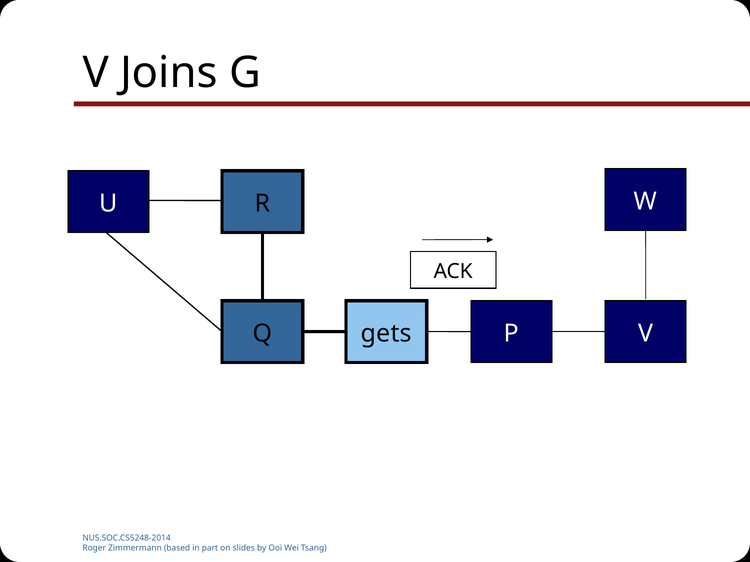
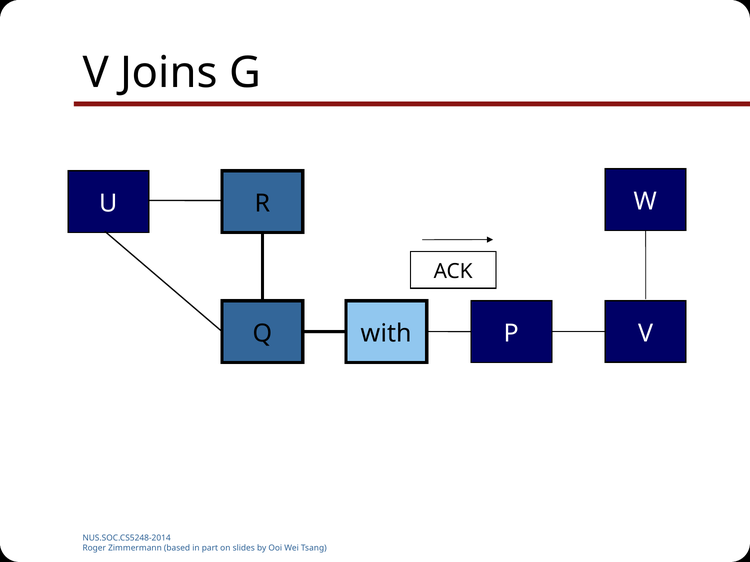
gets: gets -> with (386, 334)
